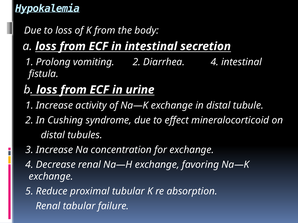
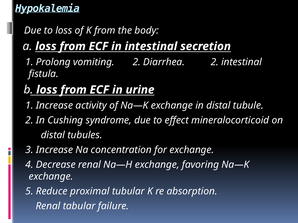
Diarrhea 4: 4 -> 2 (215, 62)
